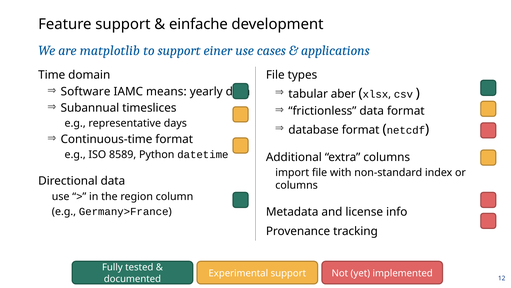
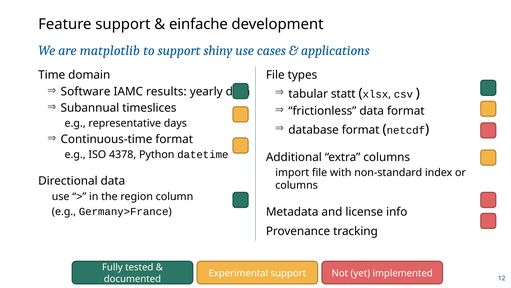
einer: einer -> shiny (218, 50)
means: means -> results (166, 91)
aber: aber -> statt (343, 94)
8589: 8589 -> 4378 (123, 154)
